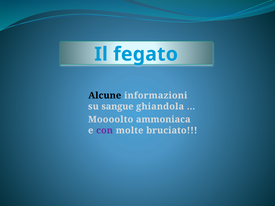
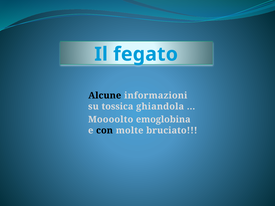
sangue: sangue -> tossica (117, 107)
ammoniaca: ammoniaca -> emoglobina (163, 120)
con colour: purple -> black (105, 131)
